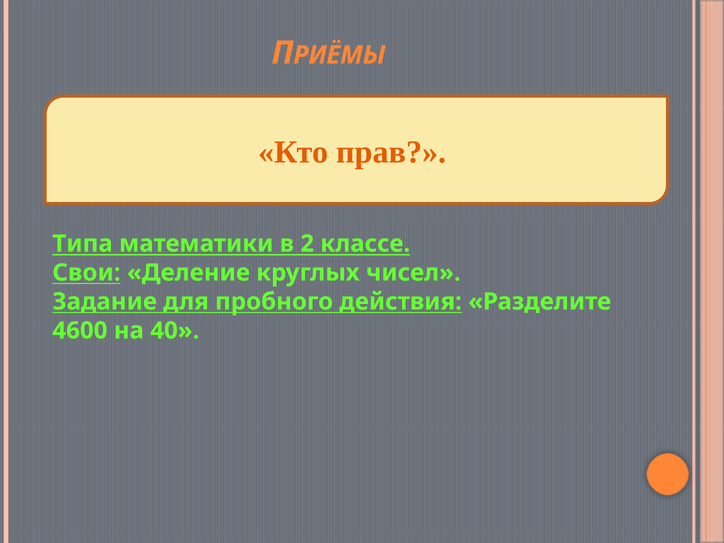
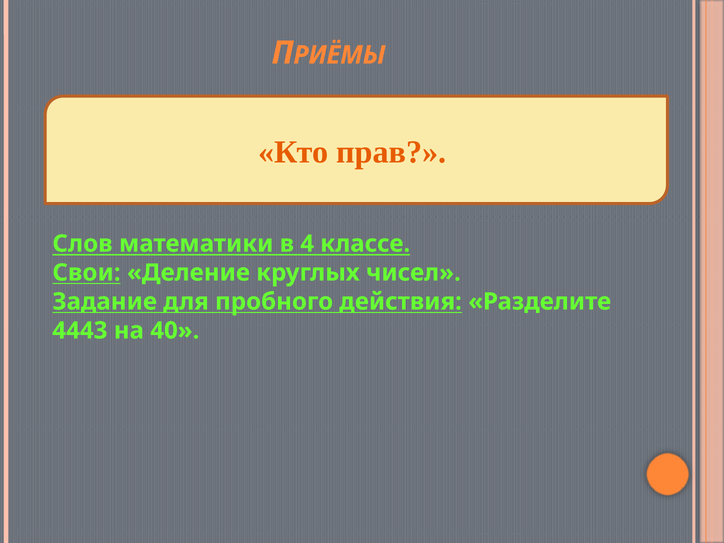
Типа: Типа -> Слов (83, 244)
2: 2 -> 4 (307, 244)
4600: 4600 -> 4443 (80, 331)
